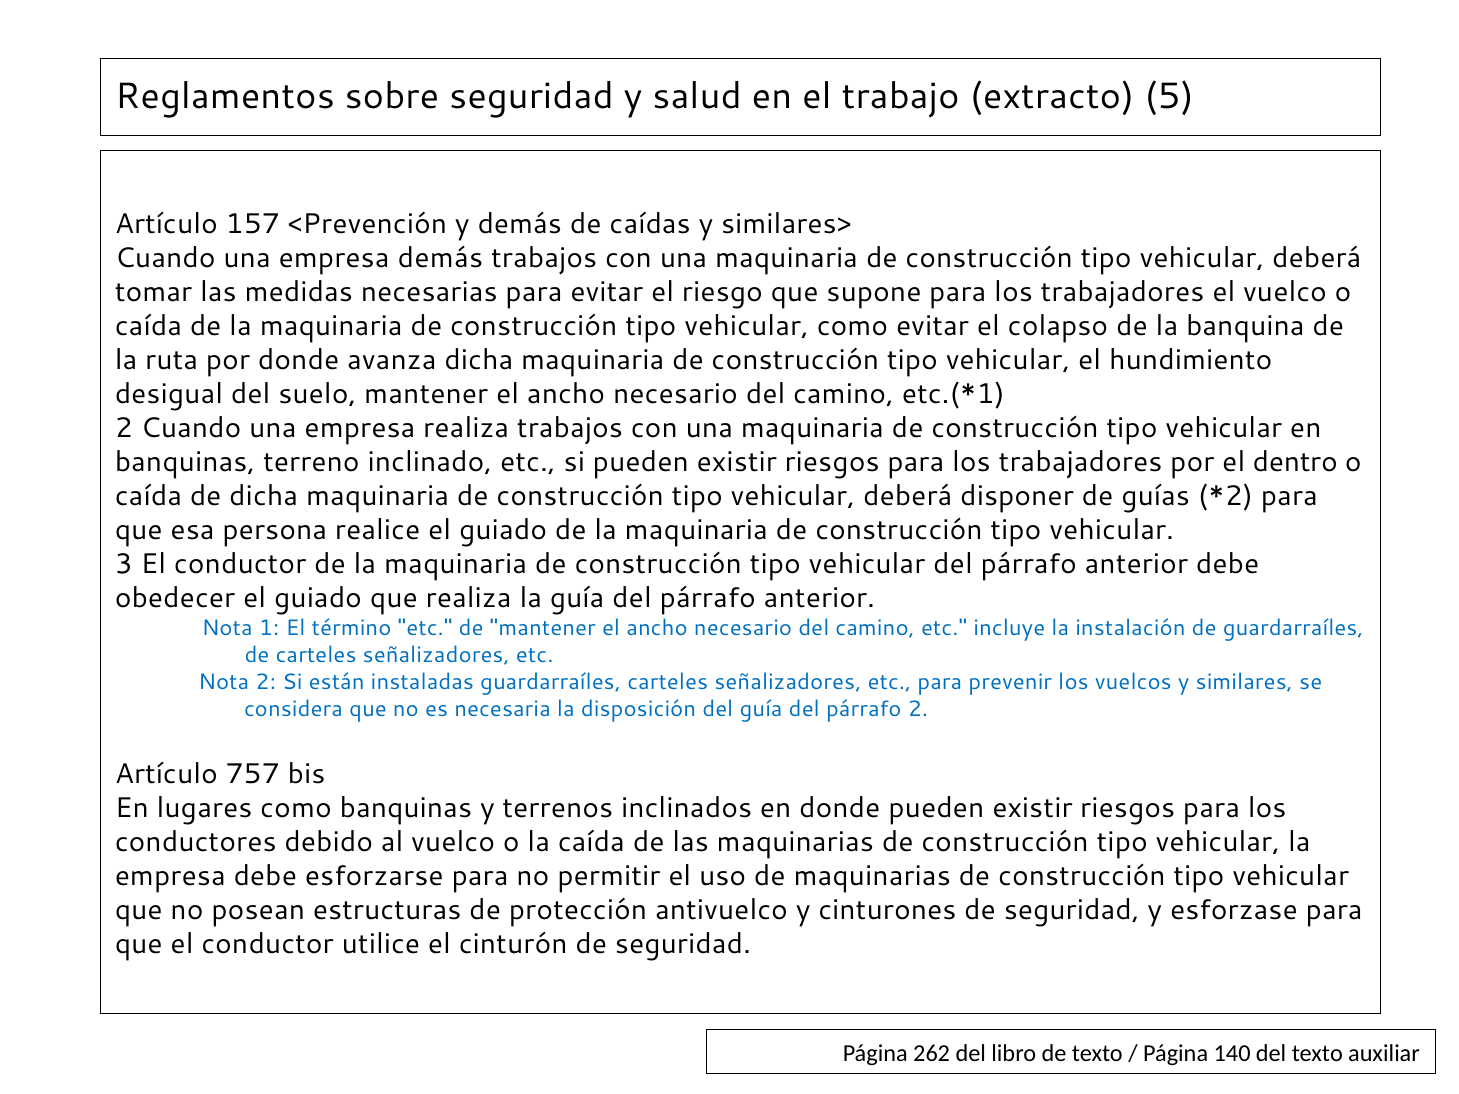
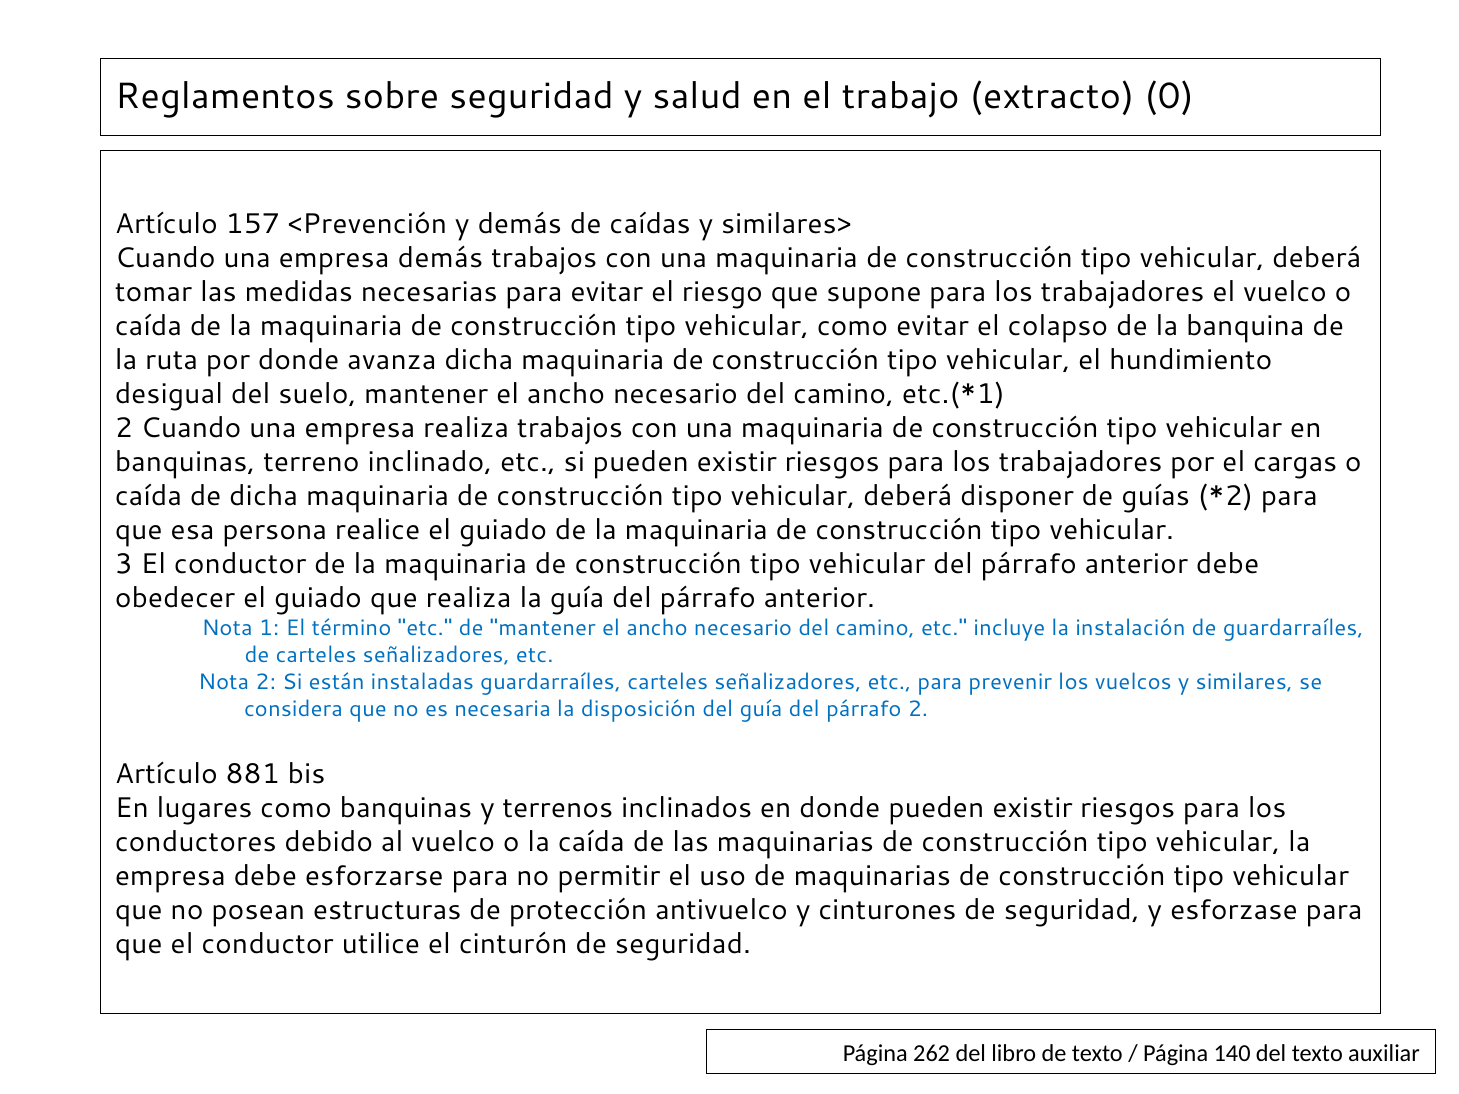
5: 5 -> 0 (1169, 96)
dentro: dentro -> cargas (1295, 463)
757: 757 -> 881 (253, 774)
